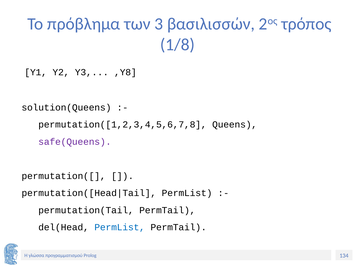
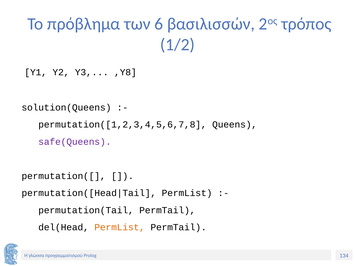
3: 3 -> 6 (159, 24)
1/8: 1/8 -> 1/2 (177, 45)
PermList colour: blue -> orange (120, 228)
